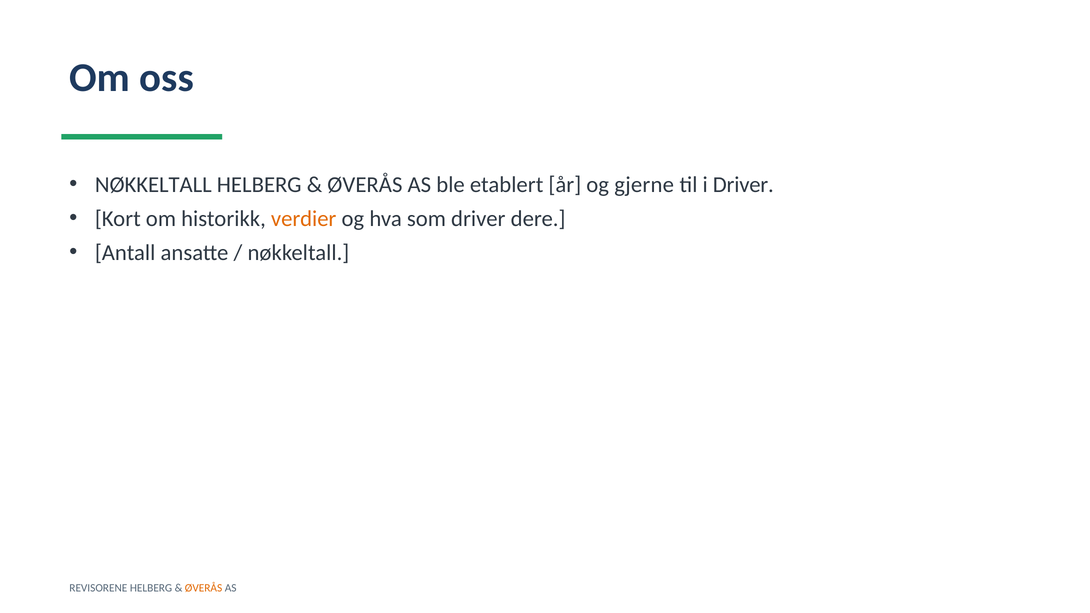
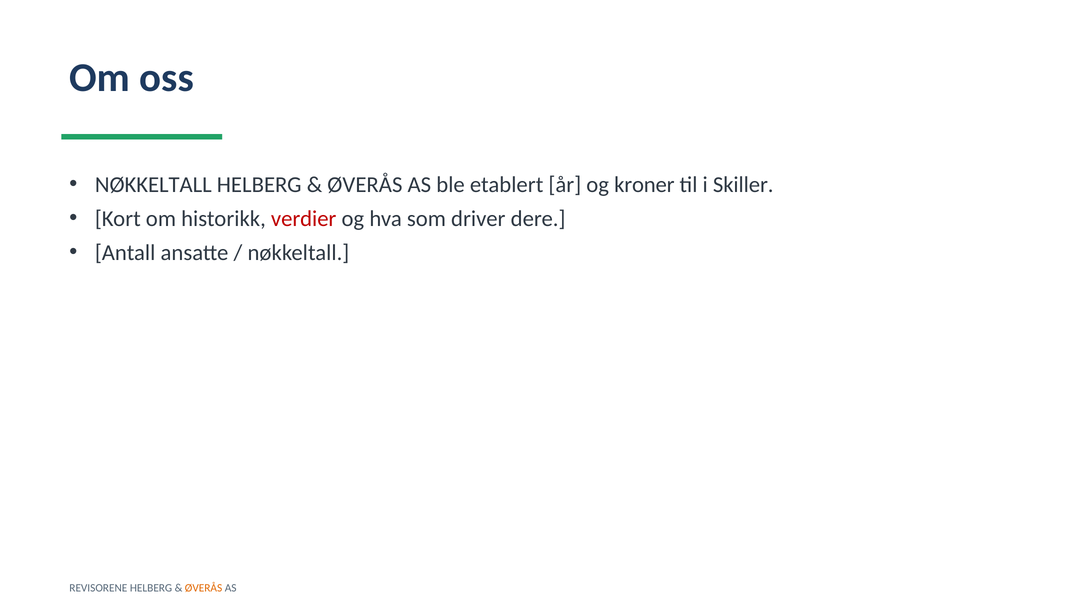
gjerne: gjerne -> kroner (644, 185)
i Driver: Driver -> Skiller (743, 185)
verdier colour: orange -> red (304, 219)
